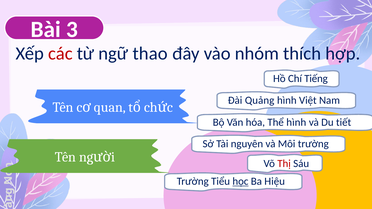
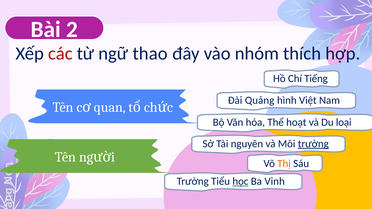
3: 3 -> 2 (72, 29)
Thể hình: hình -> hoạt (296, 122)
tiết: tiết -> loại (344, 122)
trường underline: none -> present (313, 144)
Thị colour: red -> orange (284, 164)
Hiệu: Hiệu -> Vinh (275, 182)
